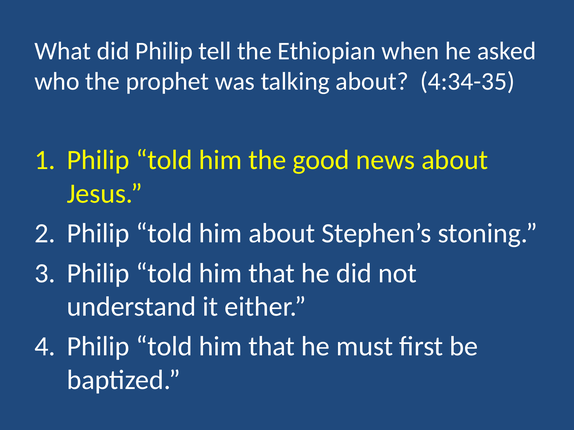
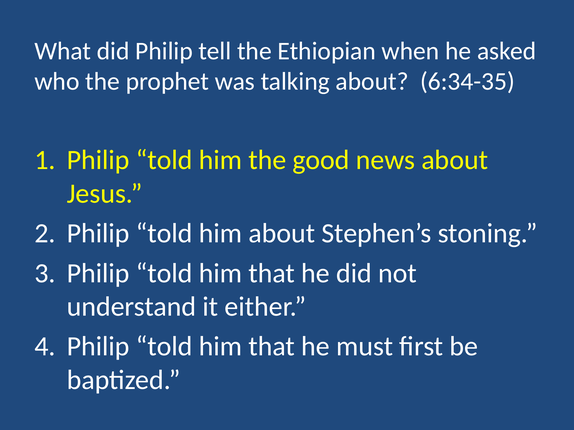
4:34-35: 4:34-35 -> 6:34-35 (467, 82)
